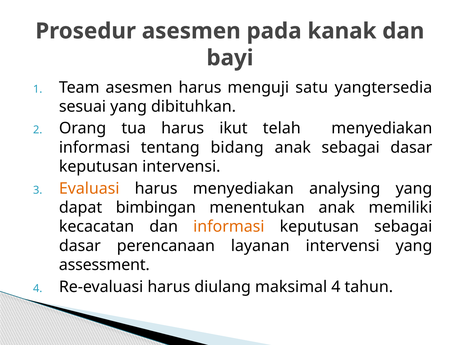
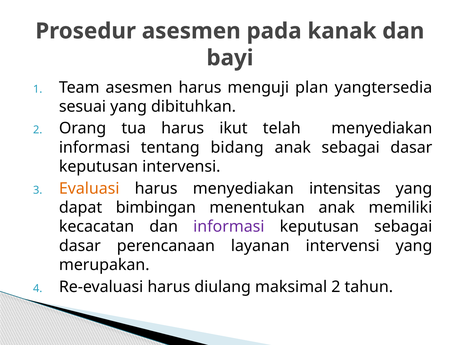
satu: satu -> plan (312, 87)
analysing: analysing -> intensitas (345, 188)
informasi colour: orange -> purple (229, 227)
assessment: assessment -> merupakan (104, 265)
maksimal 4: 4 -> 2 (336, 287)
